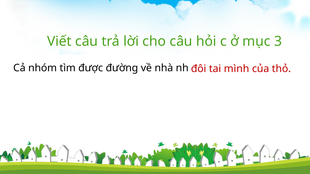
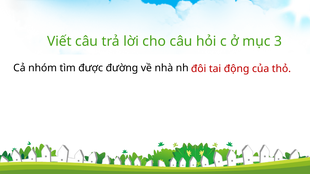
mình: mình -> động (237, 69)
